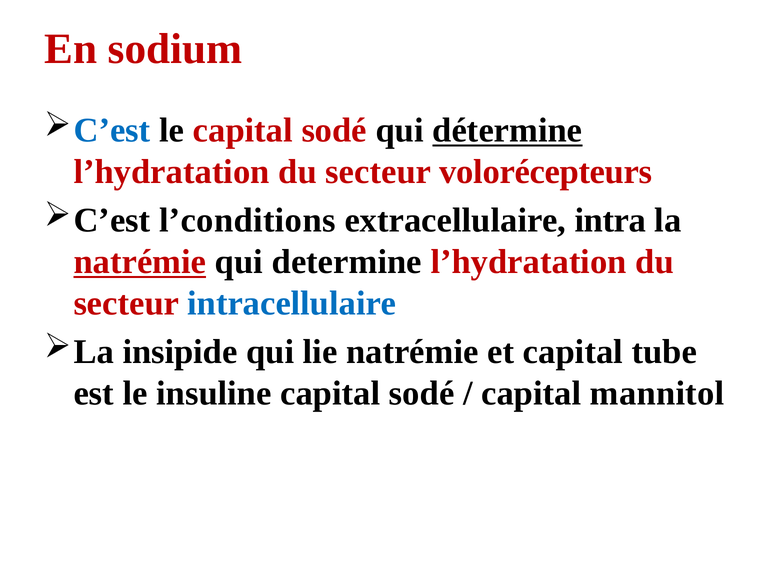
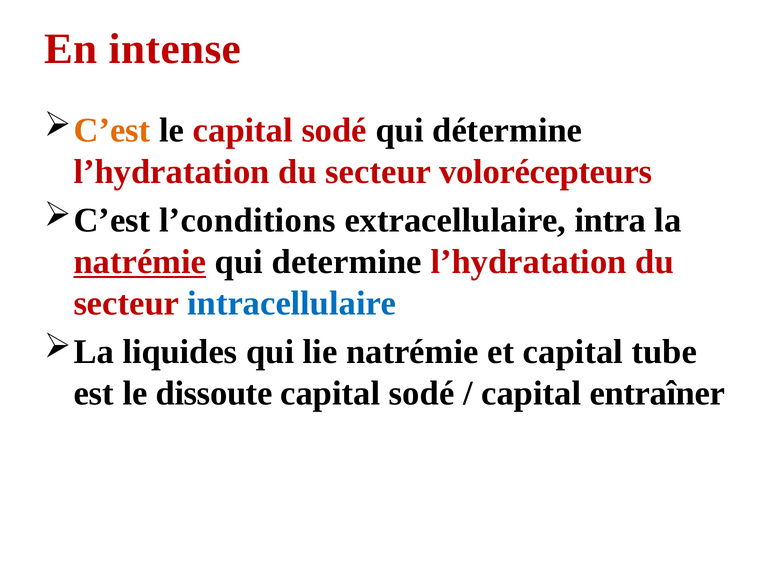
sodium: sodium -> intense (175, 49)
C’est colour: blue -> orange (112, 131)
détermine underline: present -> none (507, 131)
insipide: insipide -> liquides (180, 352)
insuline: insuline -> dissoute (214, 394)
mannitol: mannitol -> entraîner (657, 394)
